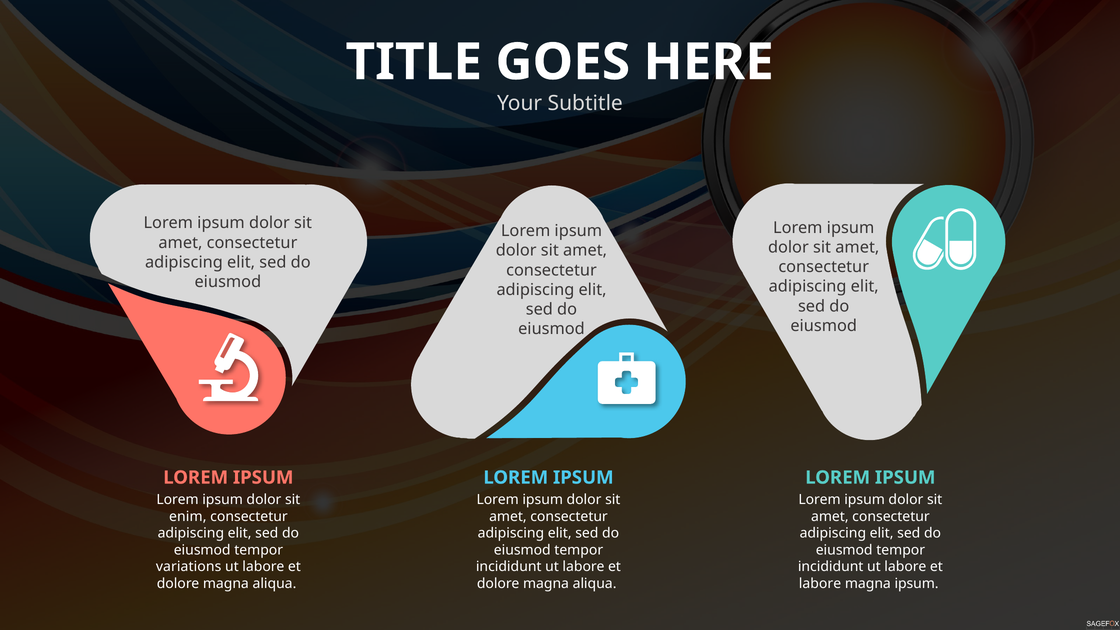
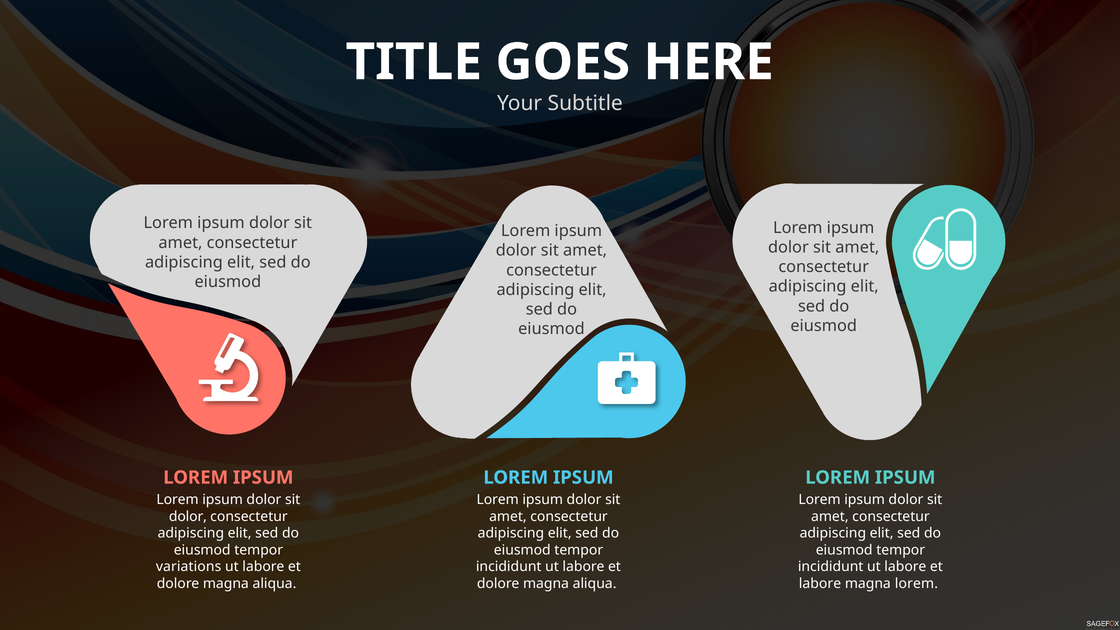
enim: enim -> dolor (188, 516)
magna ipsum: ipsum -> lorem (916, 584)
